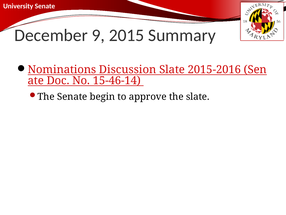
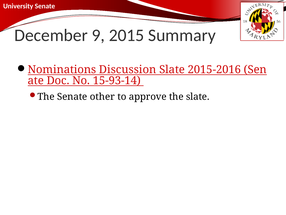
15-46-14: 15-46-14 -> 15-93-14 (117, 80)
begin: begin -> other (102, 96)
